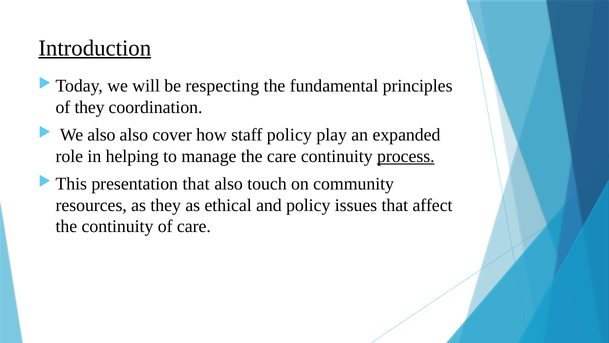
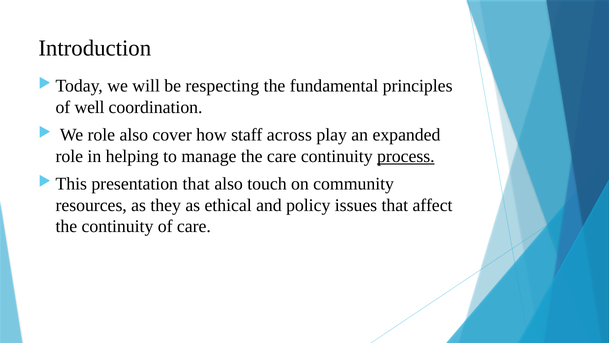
Introduction underline: present -> none (95, 48)
of they: they -> well (90, 107)
We also: also -> role (101, 135)
staff policy: policy -> across (289, 135)
